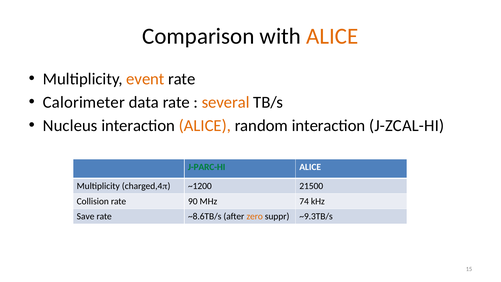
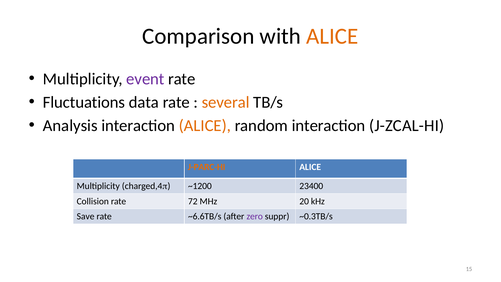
event colour: orange -> purple (145, 79)
Calorimeter: Calorimeter -> Fluctuations (84, 102)
Nucleus: Nucleus -> Analysis (70, 126)
J-PARC-HI colour: green -> orange (207, 167)
21500: 21500 -> 23400 (311, 186)
90: 90 -> 72 (193, 201)
74: 74 -> 20 (304, 201)
~8.6TB/s: ~8.6TB/s -> ~6.6TB/s (205, 216)
zero colour: orange -> purple (255, 216)
~9.3TB/s: ~9.3TB/s -> ~0.3TB/s (316, 216)
